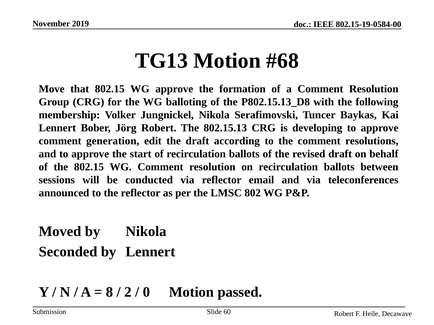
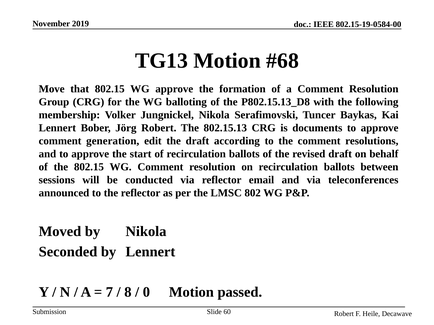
developing: developing -> documents (317, 128)
8: 8 -> 7 (109, 293)
2: 2 -> 8 (128, 293)
